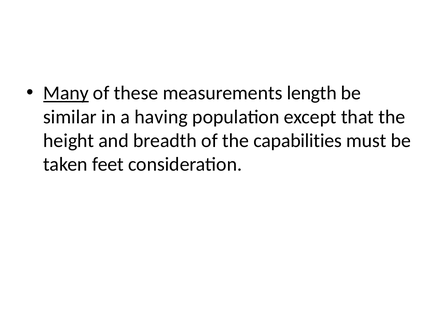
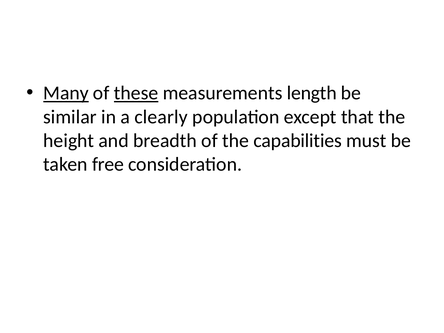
these underline: none -> present (136, 93)
having: having -> clearly (161, 117)
feet: feet -> free (108, 164)
